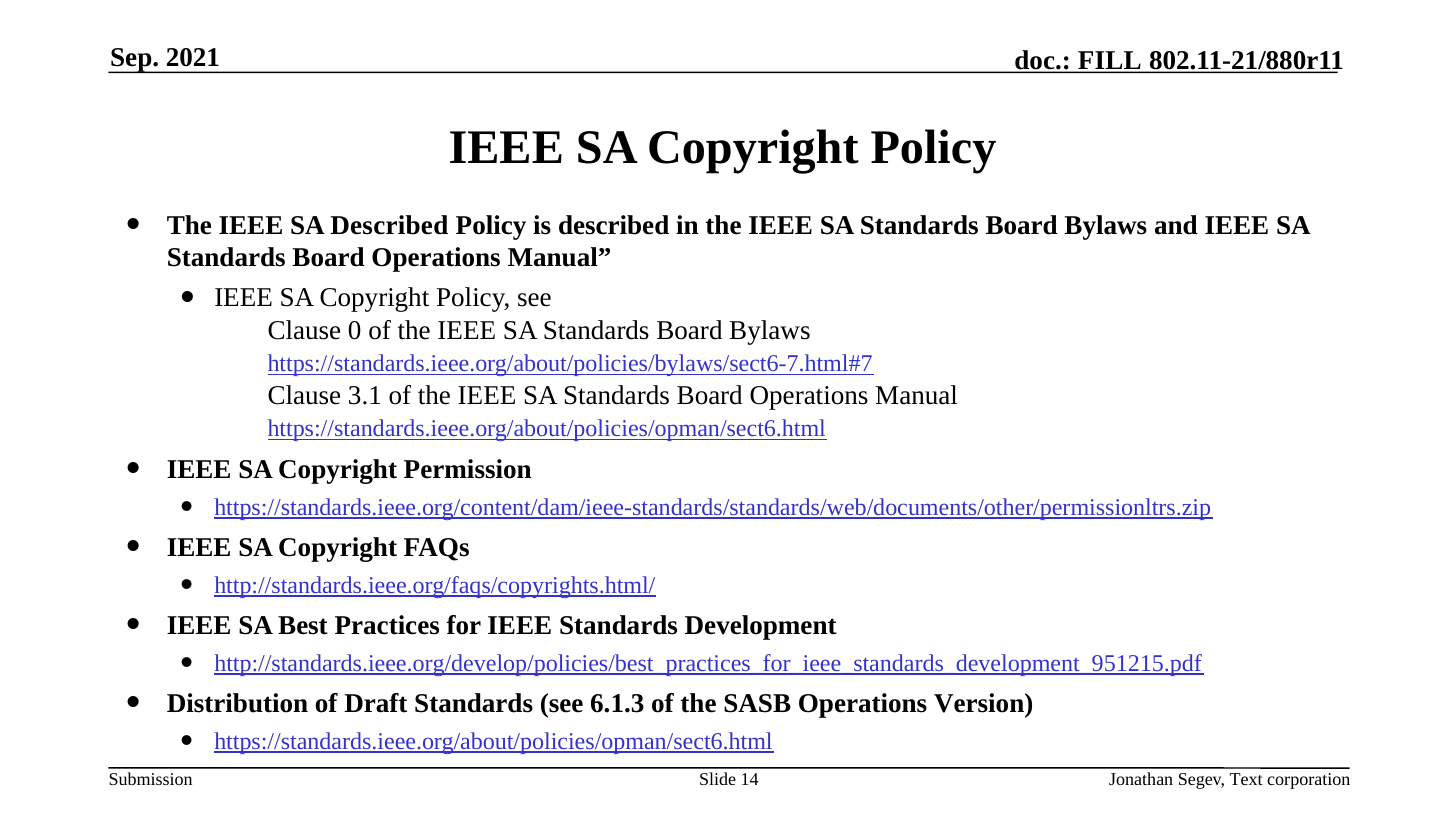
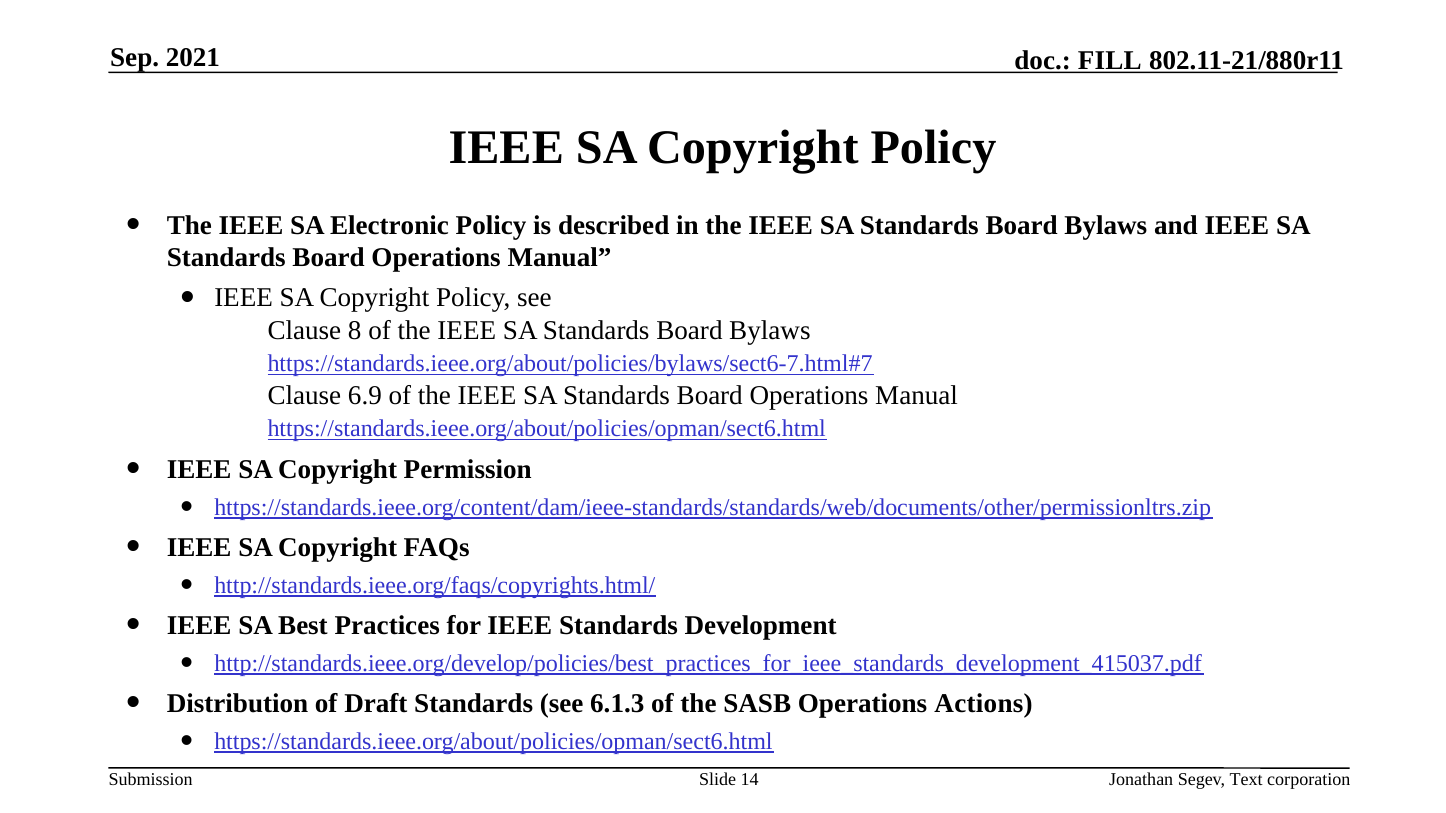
SA Described: Described -> Electronic (389, 225)
0: 0 -> 8 (355, 330)
3.1: 3.1 -> 6.9 (365, 396)
http://standards.ieee.org/develop/policies/best_practices_for_ieee_standards_development_951215.pdf: http://standards.ieee.org/develop/policies/best_practices_for_ieee_standards_development_951215.pdf -> http://standards.ieee.org/develop/policies/best_practices_for_ieee_standards_development_415037.pdf (708, 664)
Version: Version -> Actions (984, 704)
